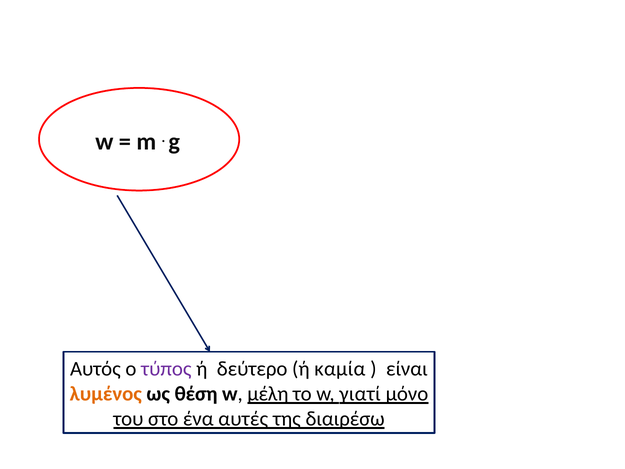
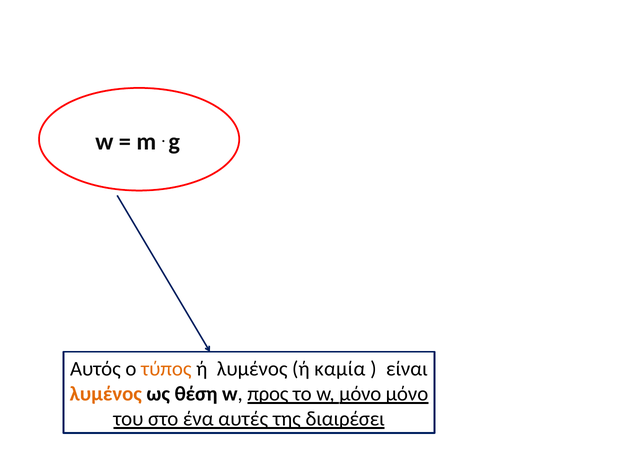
τύπος colour: purple -> orange (166, 369)
ή δεύτερο: δεύτερο -> λυμένος (252, 369)
μέλη: μέλη -> προς (268, 394)
w γιατί: γιατί -> μόνο (360, 394)
διαιρέσω: διαιρέσω -> διαιρέσει (345, 419)
